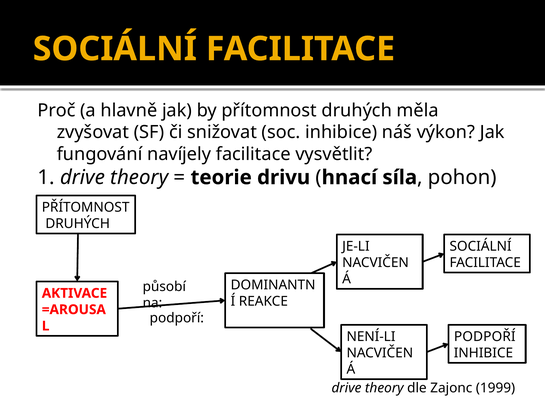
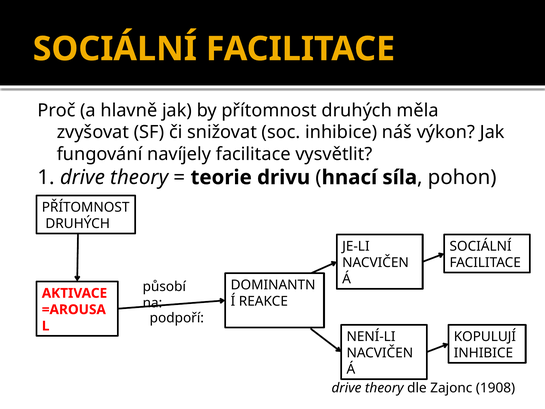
PODPOŘÍ: PODPOŘÍ -> KOPULUJÍ (485, 336)
1999: 1999 -> 1908 (496, 388)
